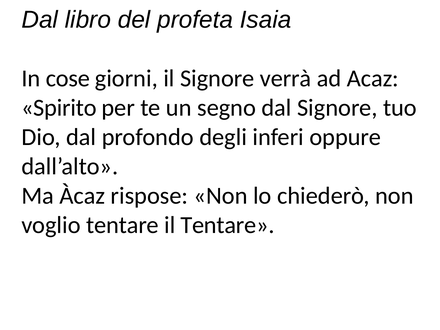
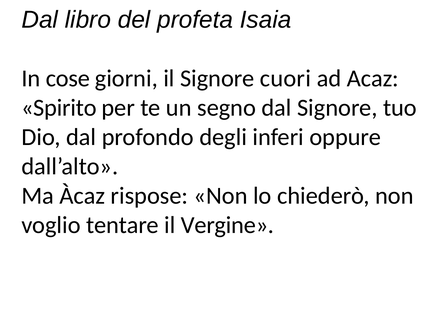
verrà: verrà -> cuori (285, 78)
il Tentare: Tentare -> Vergine (227, 225)
